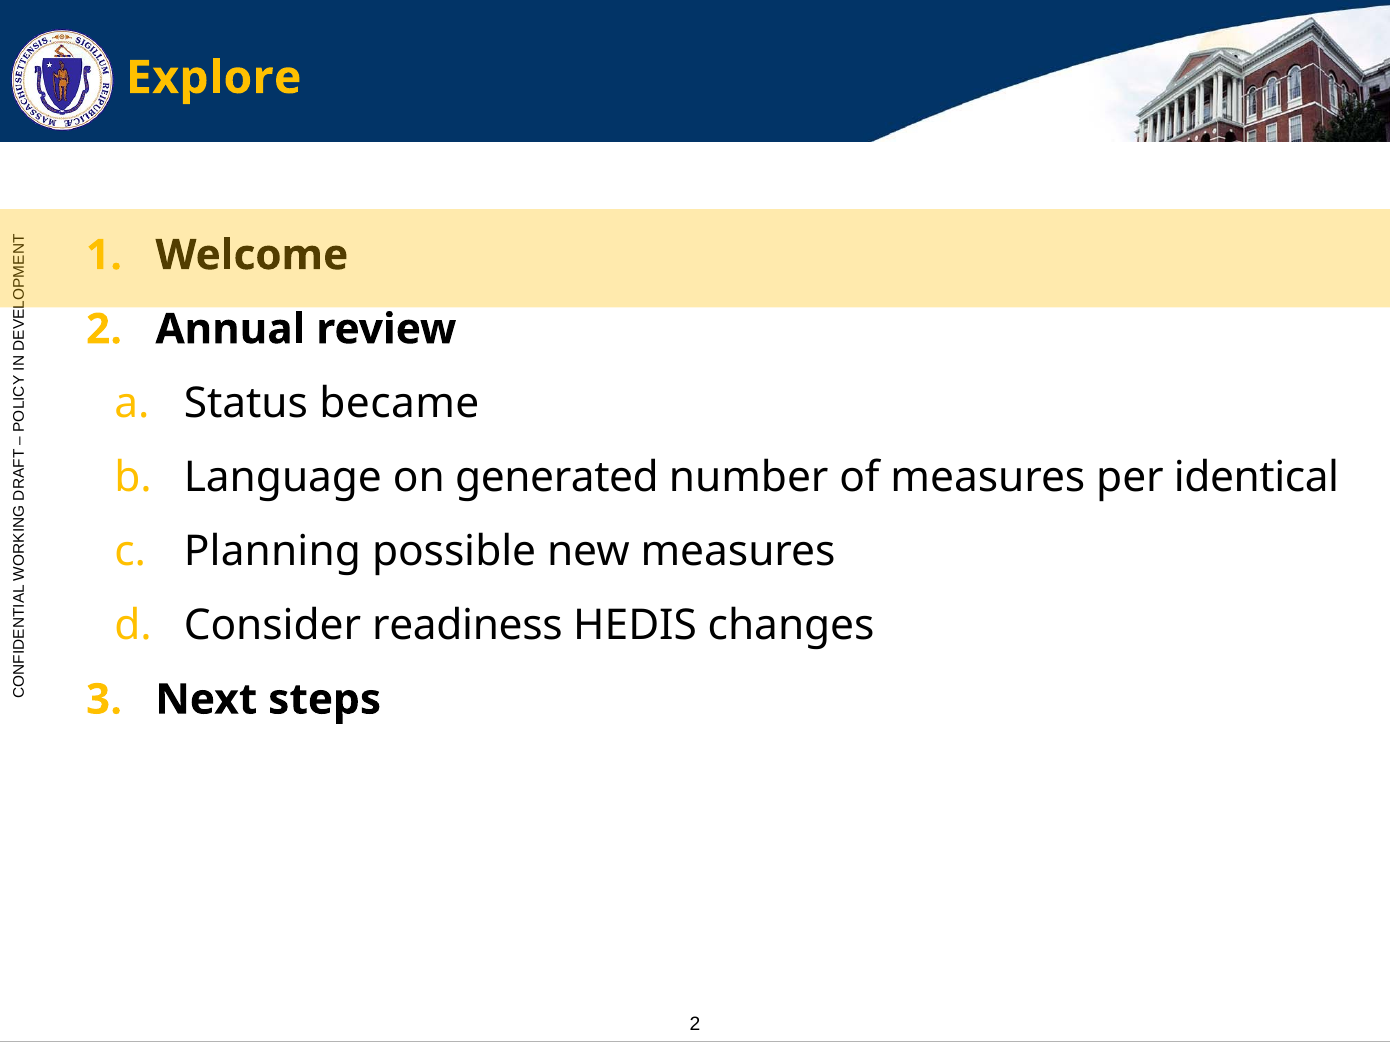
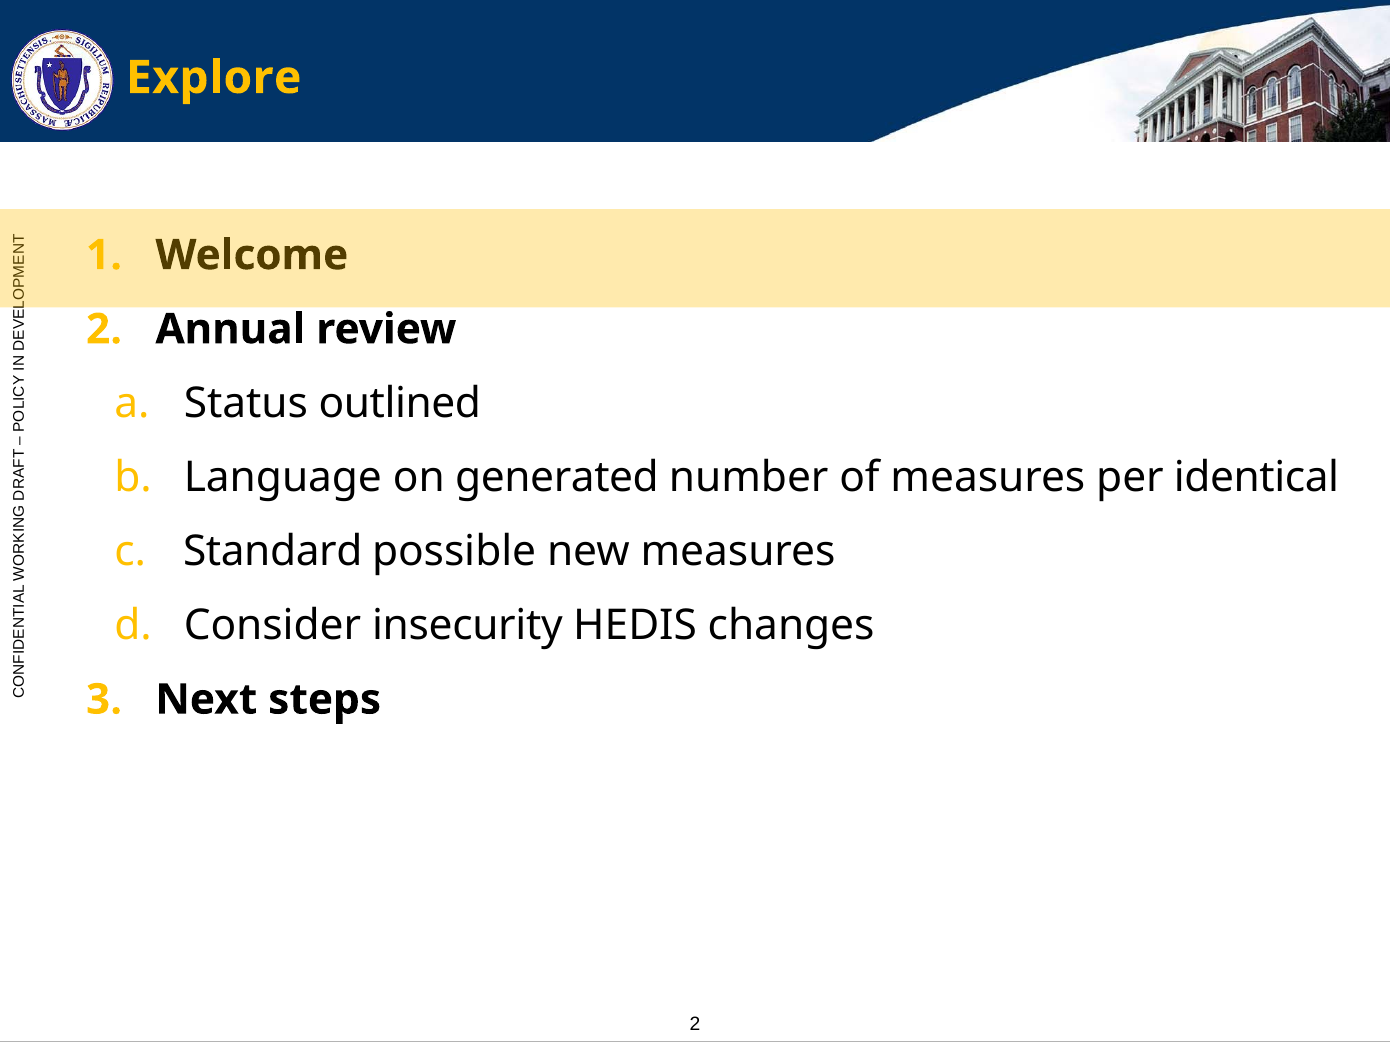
became: became -> outlined (400, 404)
Planning: Planning -> Standard (273, 552)
readiness: readiness -> insecurity (467, 626)
